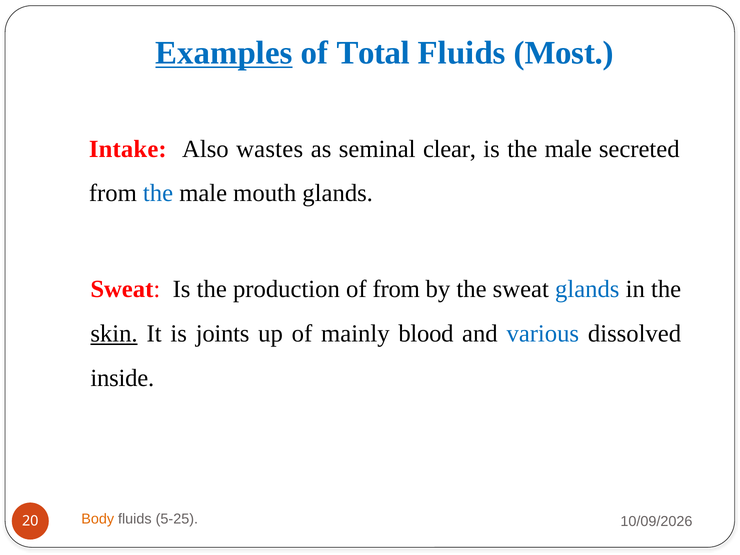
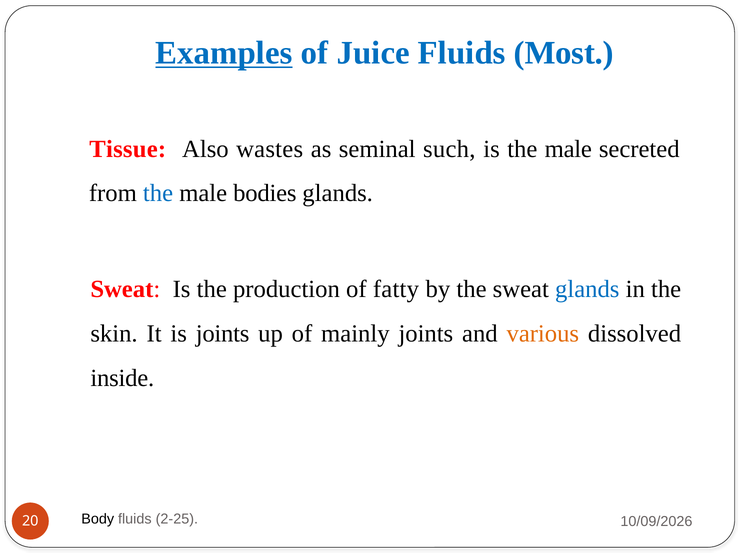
Total: Total -> Juice (373, 53)
Intake: Intake -> Tissue (128, 149)
clear: clear -> such (449, 149)
mouth: mouth -> bodies (265, 193)
of from: from -> fatty (396, 289)
skin underline: present -> none (114, 334)
mainly blood: blood -> joints (426, 334)
various colour: blue -> orange (543, 334)
Body colour: orange -> black (98, 519)
5-25: 5-25 -> 2-25 (177, 519)
